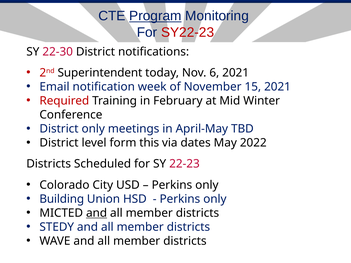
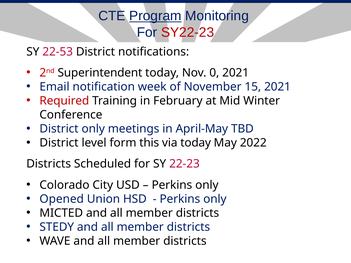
22-30: 22-30 -> 22-53 (58, 52)
6: 6 -> 0 (214, 73)
via dates: dates -> today (196, 143)
Building: Building -> Opened (62, 199)
and underline: present -> none (97, 213)
